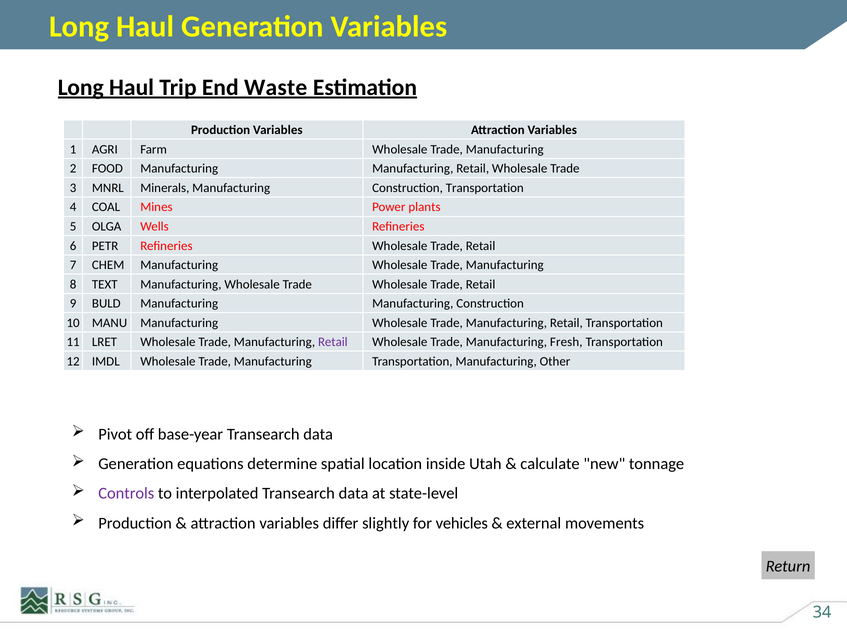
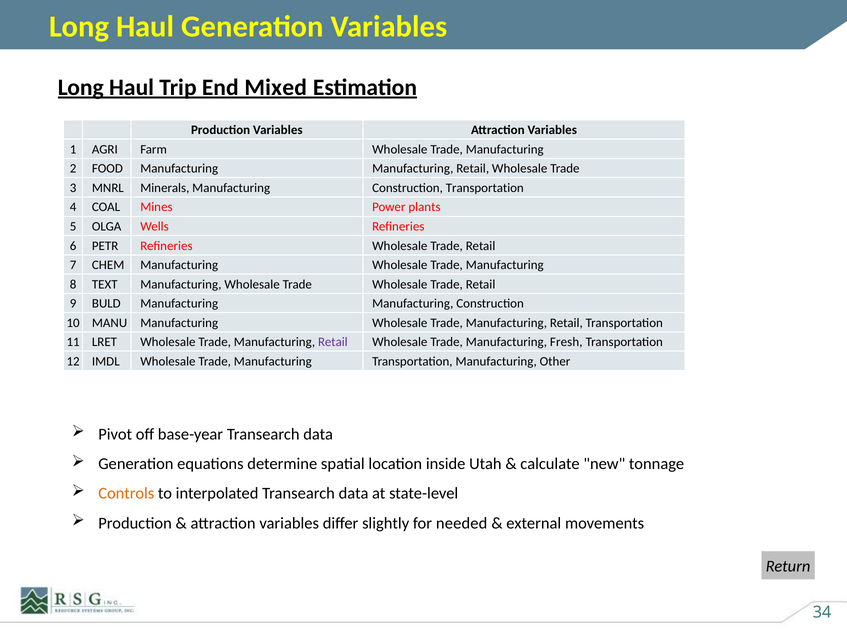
Waste: Waste -> Mixed (276, 87)
Controls colour: purple -> orange (126, 494)
vehicles: vehicles -> needed (462, 523)
